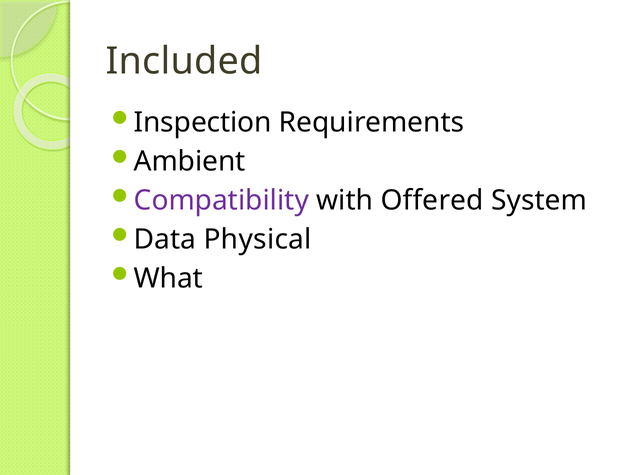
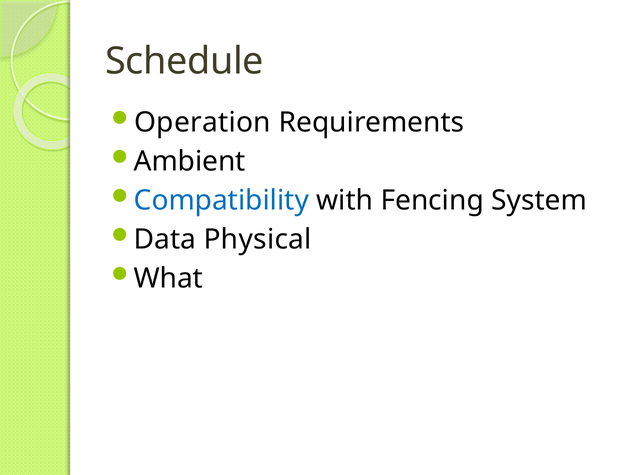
Included: Included -> Schedule (184, 61)
Inspection: Inspection -> Operation (202, 122)
Compatibility colour: purple -> blue (221, 200)
Offered: Offered -> Fencing (432, 200)
